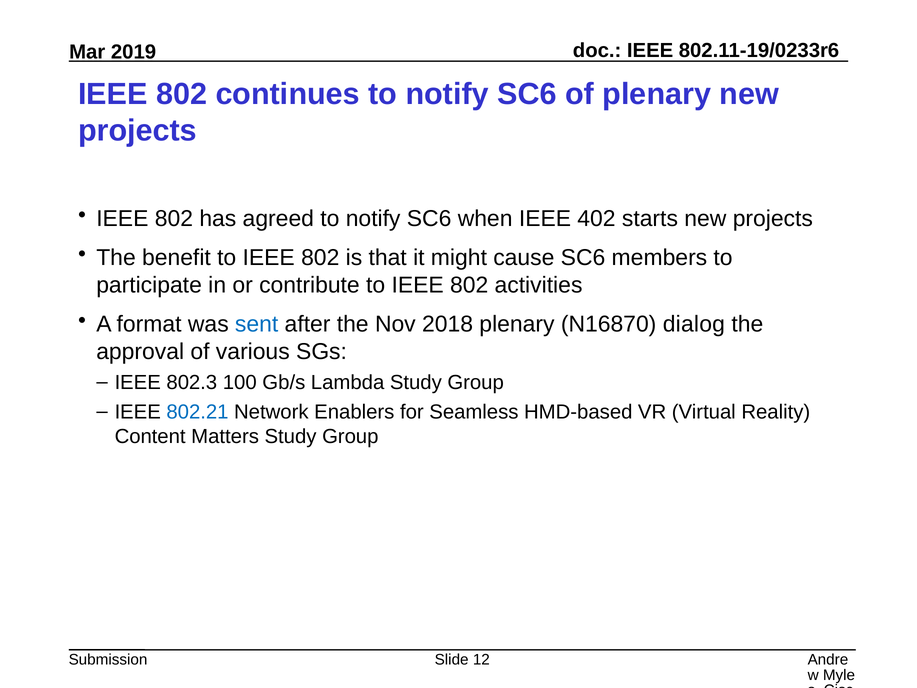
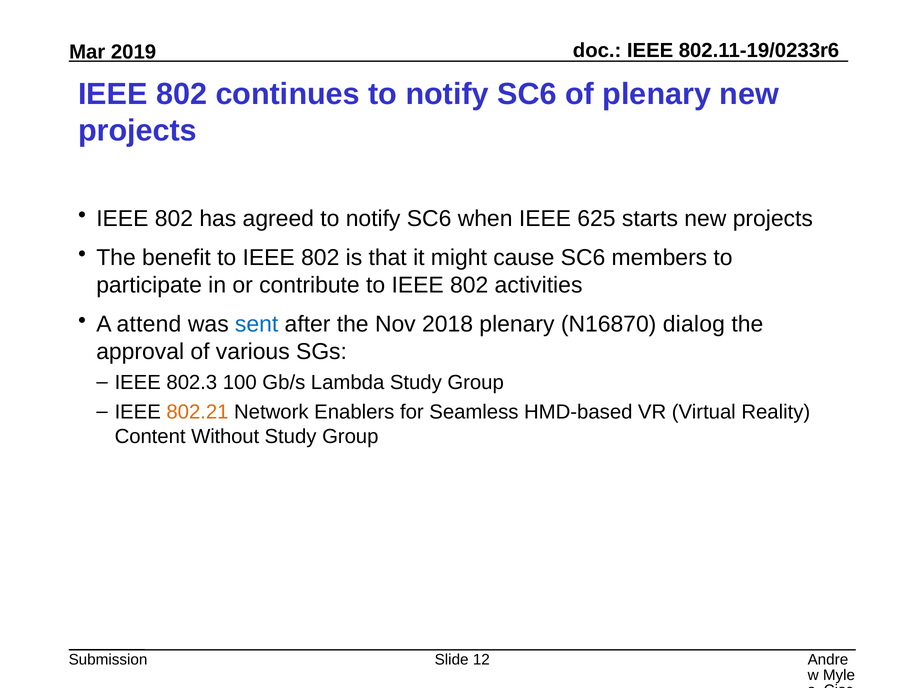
402: 402 -> 625 (596, 219)
format: format -> attend (149, 324)
802.21 colour: blue -> orange (197, 412)
Matters: Matters -> Without (225, 437)
